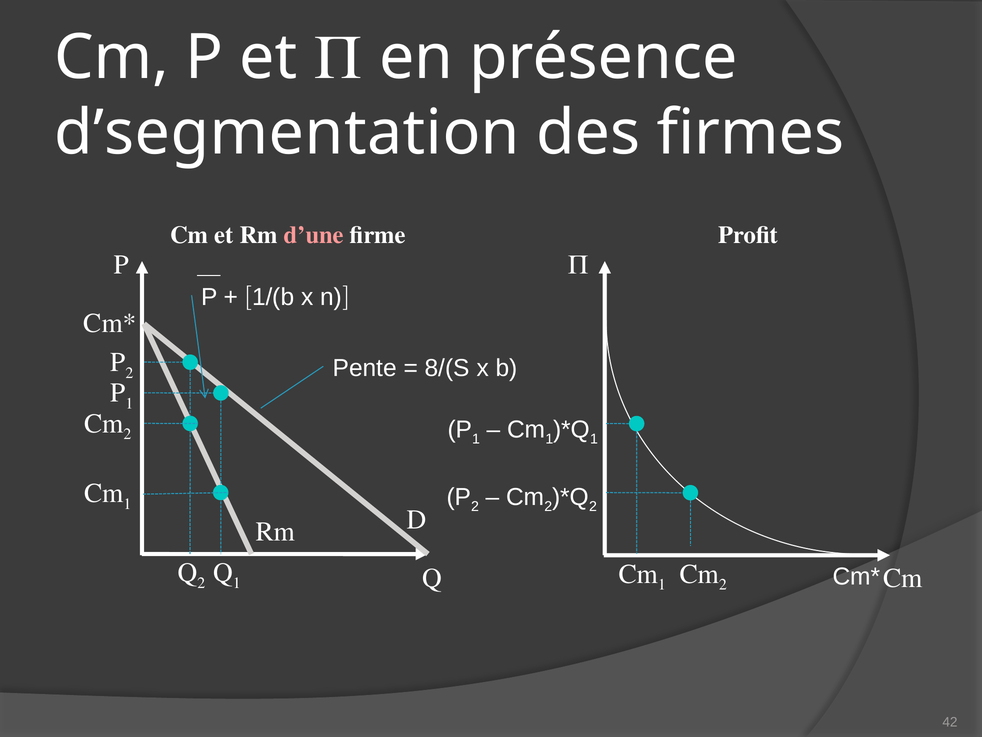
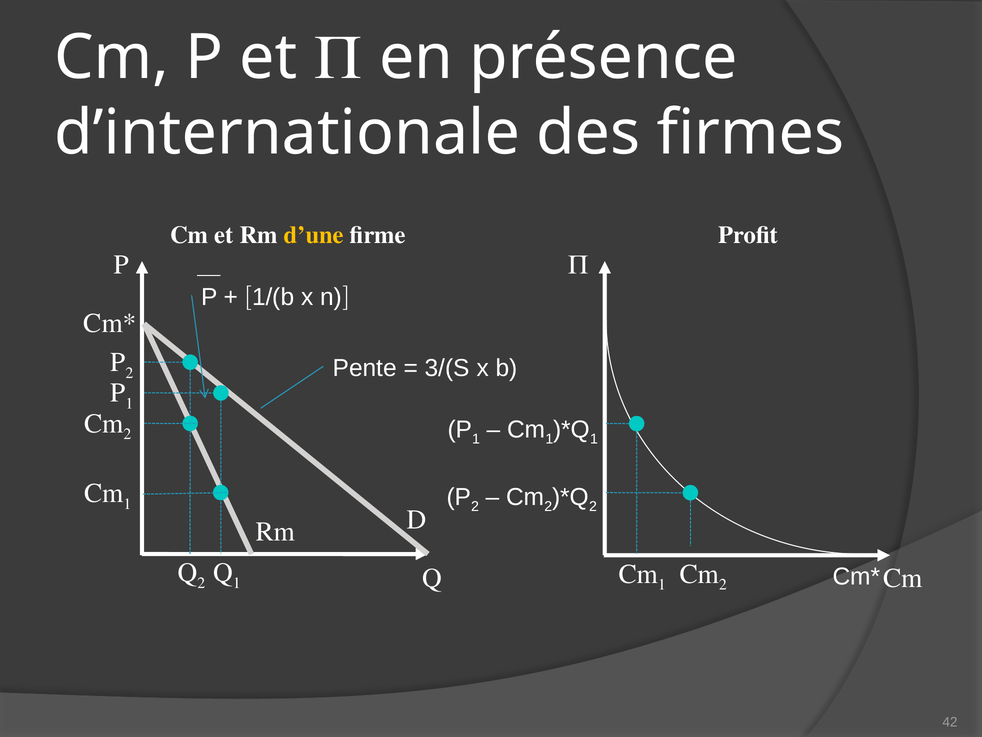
d’segmentation: d’segmentation -> d’internationale (287, 133)
d’une colour: pink -> yellow (314, 235)
8/(S: 8/(S -> 3/(S (447, 368)
